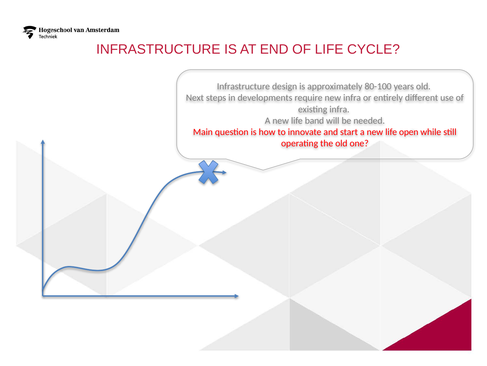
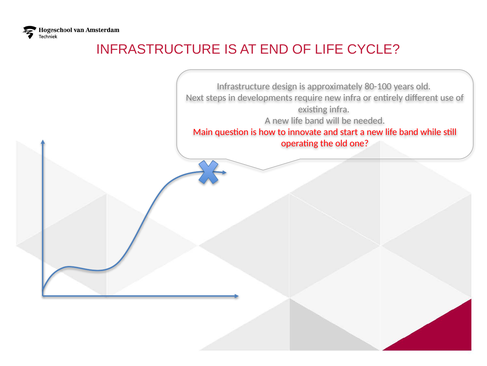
open: open -> band (409, 132)
